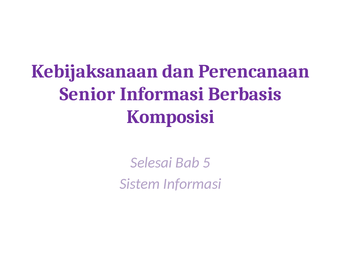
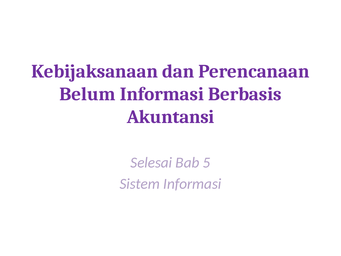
Senior: Senior -> Belum (87, 94)
Komposisi: Komposisi -> Akuntansi (171, 117)
